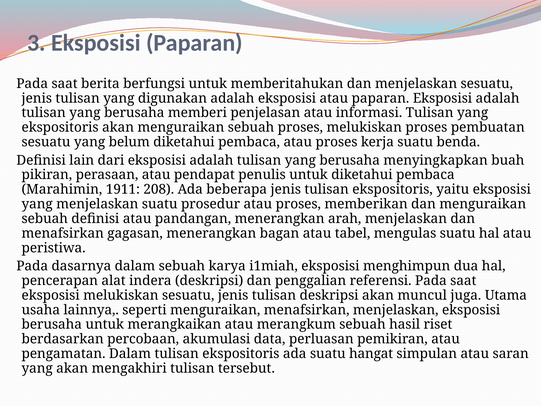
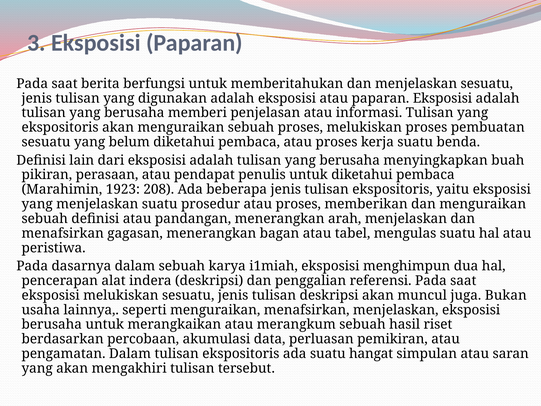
1911: 1911 -> 1923 (123, 189)
Utama: Utama -> Bukan (506, 295)
